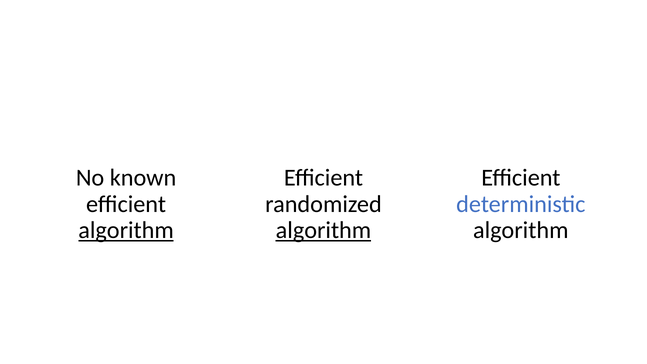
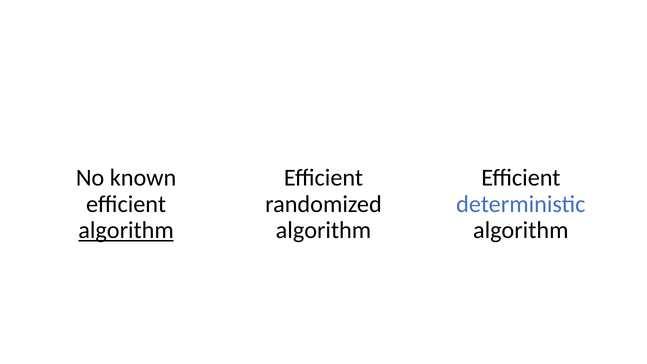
algorithm underline: present -> none (323, 230)
